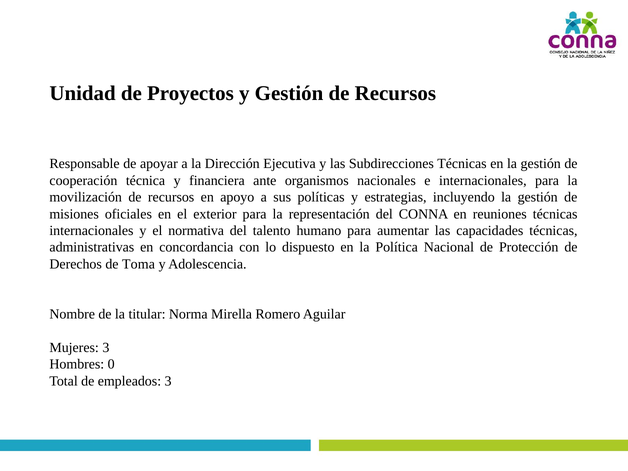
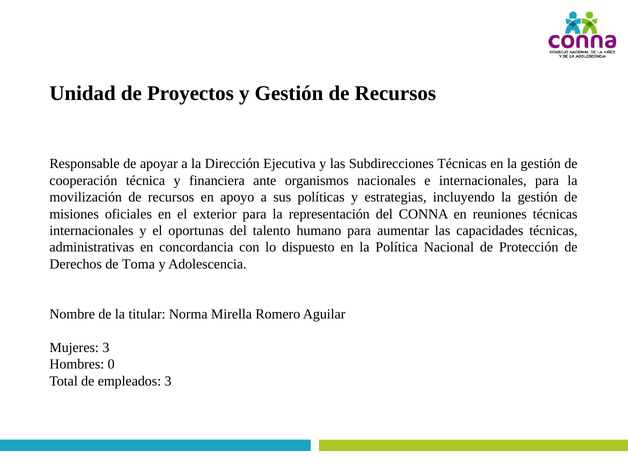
normativa: normativa -> oportunas (196, 231)
